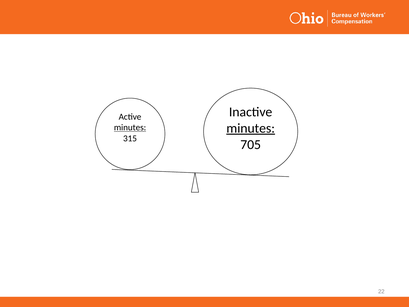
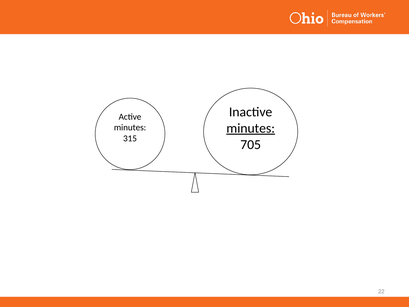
minutes underline: present -> none (130, 127)
